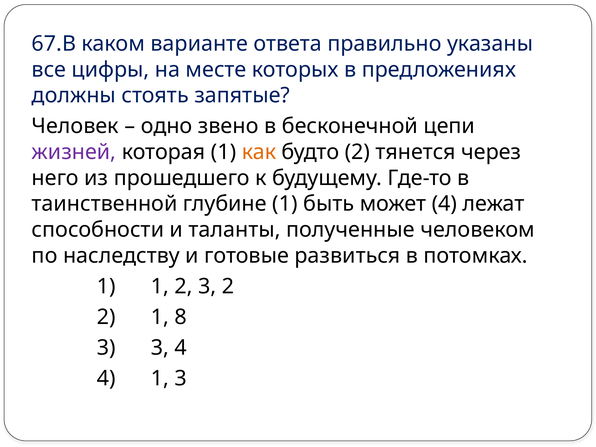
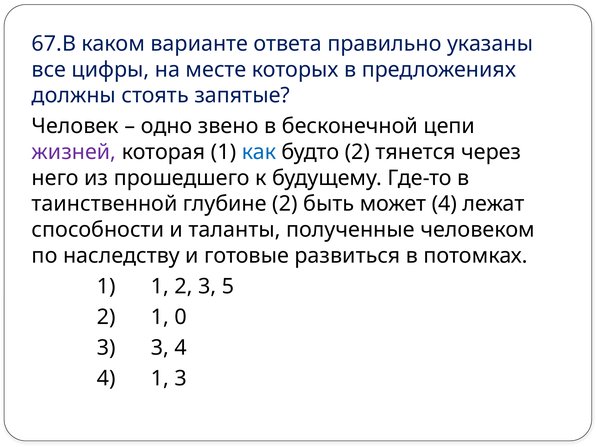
как colour: orange -> blue (259, 152)
глубине 1: 1 -> 2 (285, 204)
3 2: 2 -> 5 (228, 286)
8: 8 -> 0 (181, 317)
